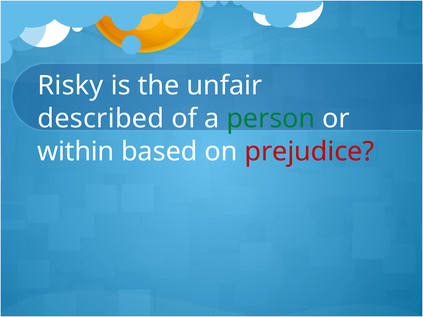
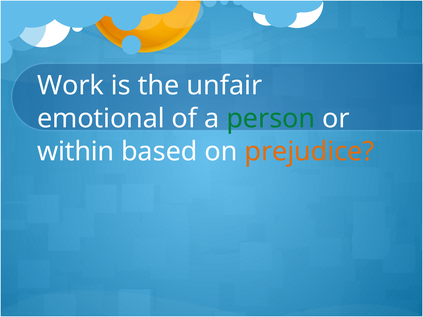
Risky: Risky -> Work (71, 86)
described: described -> emotional (101, 119)
prejudice colour: red -> orange (309, 152)
